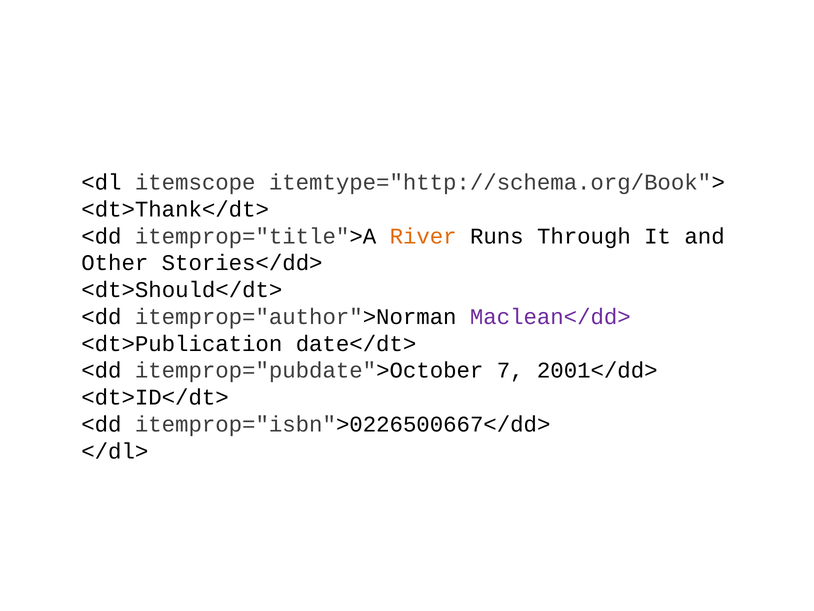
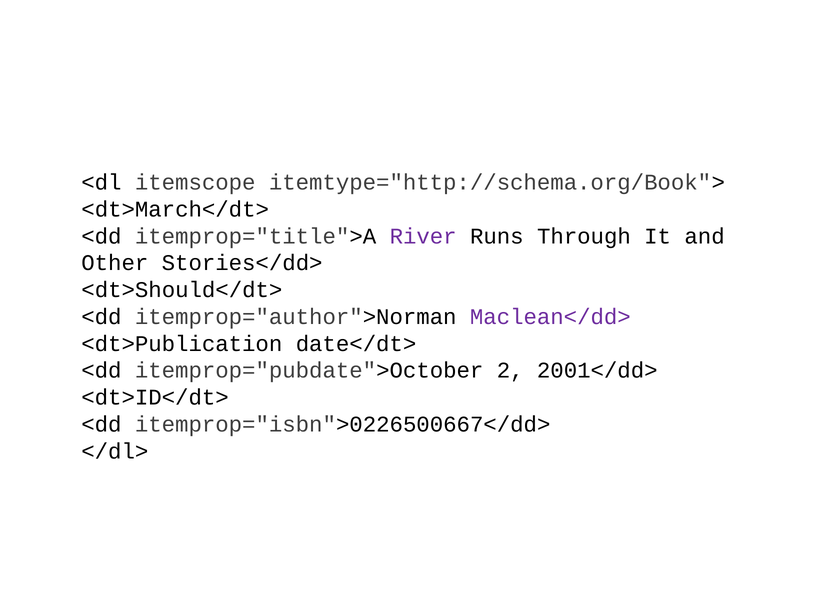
<dt>Thank</dt>: <dt>Thank</dt> -> <dt>March</dt> (175, 209)
River colour: orange -> purple (423, 236)
7: 7 -> 2 (510, 370)
